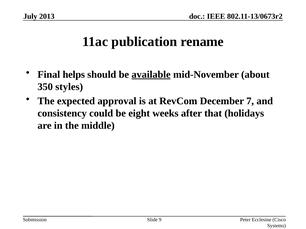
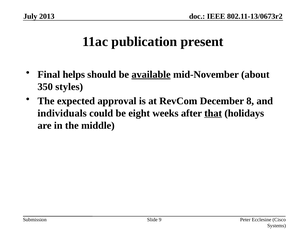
rename: rename -> present (202, 42)
7: 7 -> 8 (250, 101)
consistency: consistency -> individuals (62, 113)
that underline: none -> present (213, 113)
